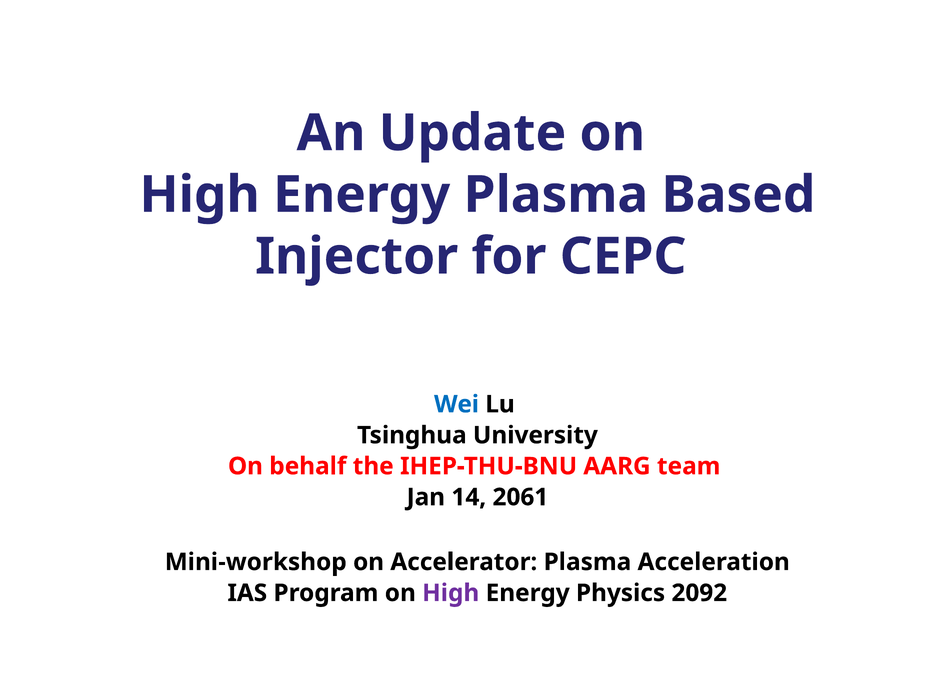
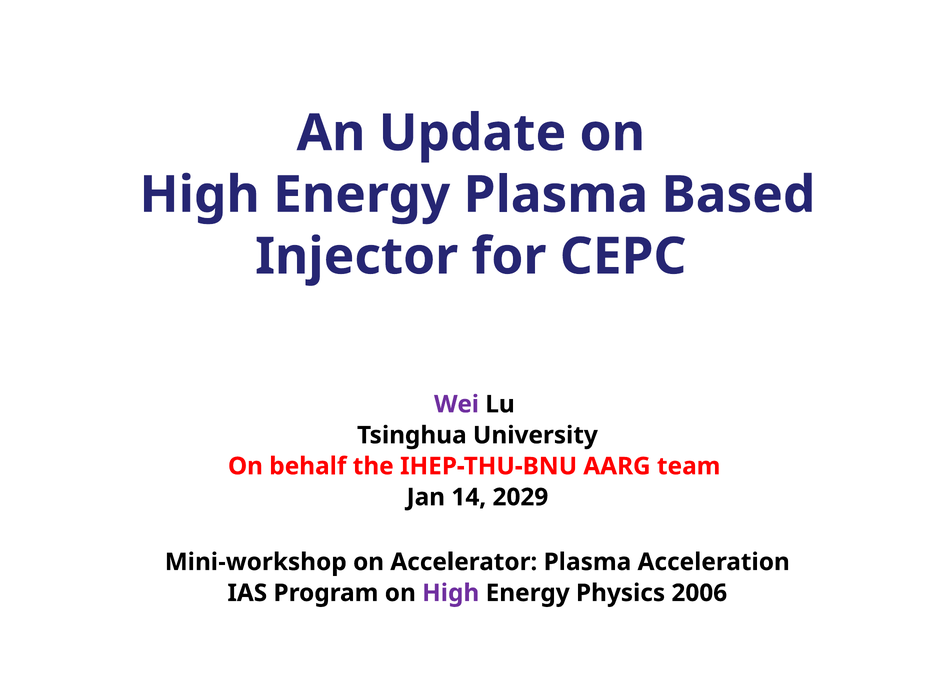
Wei colour: blue -> purple (457, 405)
2061: 2061 -> 2029 (520, 498)
2092: 2092 -> 2006 (699, 593)
